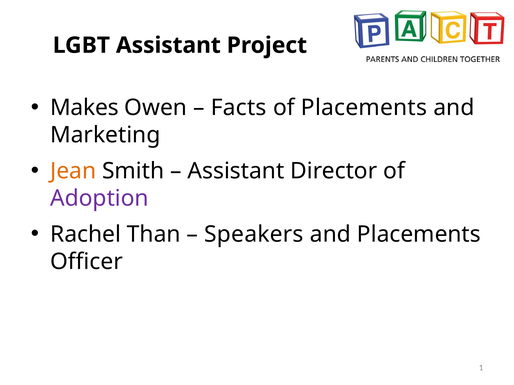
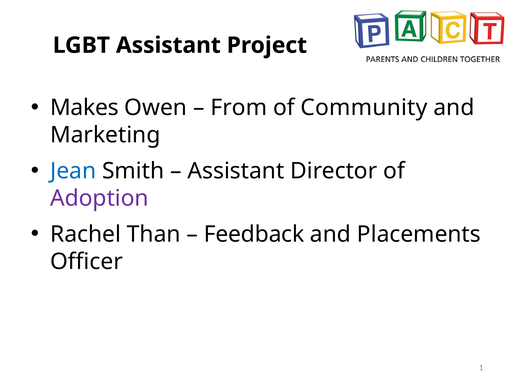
Facts: Facts -> From (239, 108)
of Placements: Placements -> Community (364, 108)
Jean colour: orange -> blue (73, 171)
Speakers: Speakers -> Feedback (254, 235)
